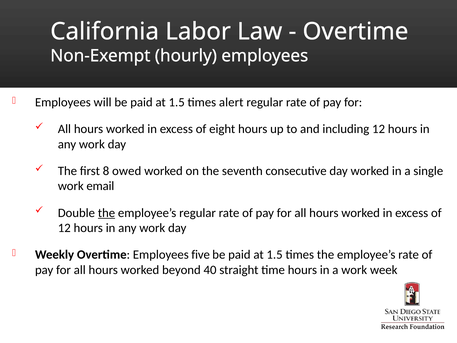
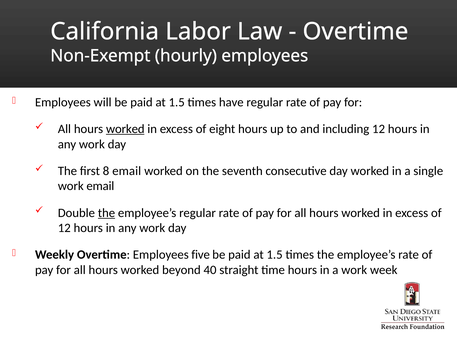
alert: alert -> have (231, 102)
worked underline: none -> present (125, 129)
8 owed: owed -> email (127, 171)
